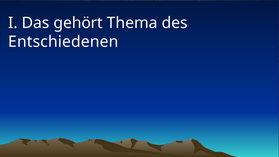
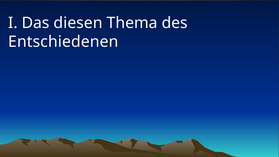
gehört: gehört -> diesen (78, 23)
